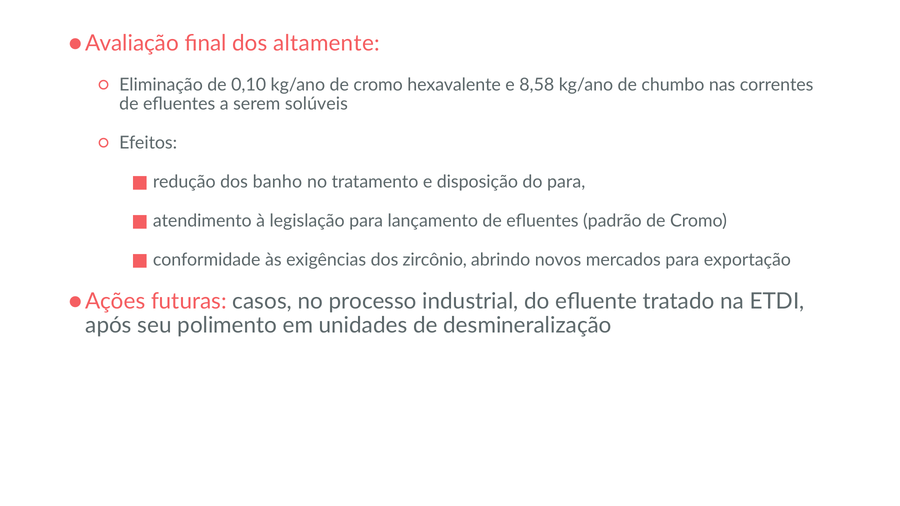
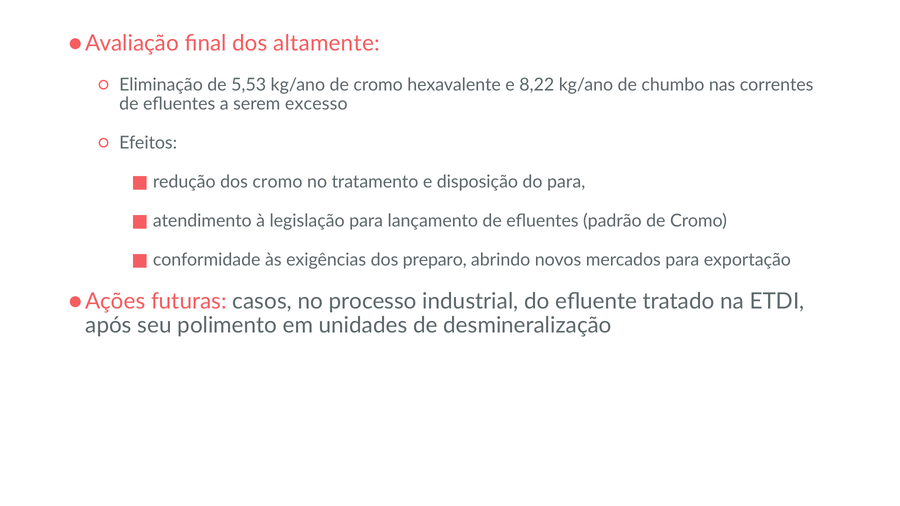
0,10: 0,10 -> 5,53 (249, 85)
8,58: 8,58 -> 8,22 (537, 85)
solúveis: solúveis -> excesso (316, 104)
dos banho: banho -> cromo (277, 182)
zircônio: zircônio -> preparo (435, 260)
